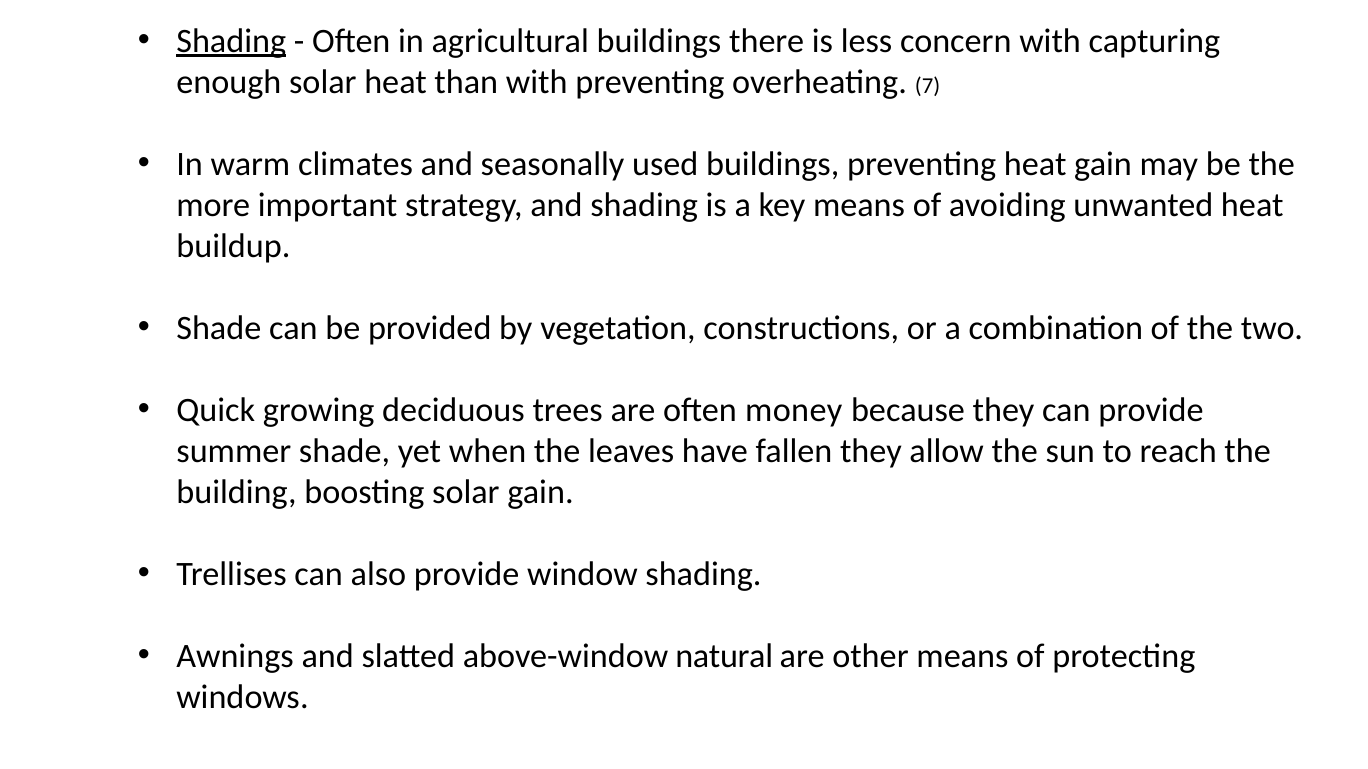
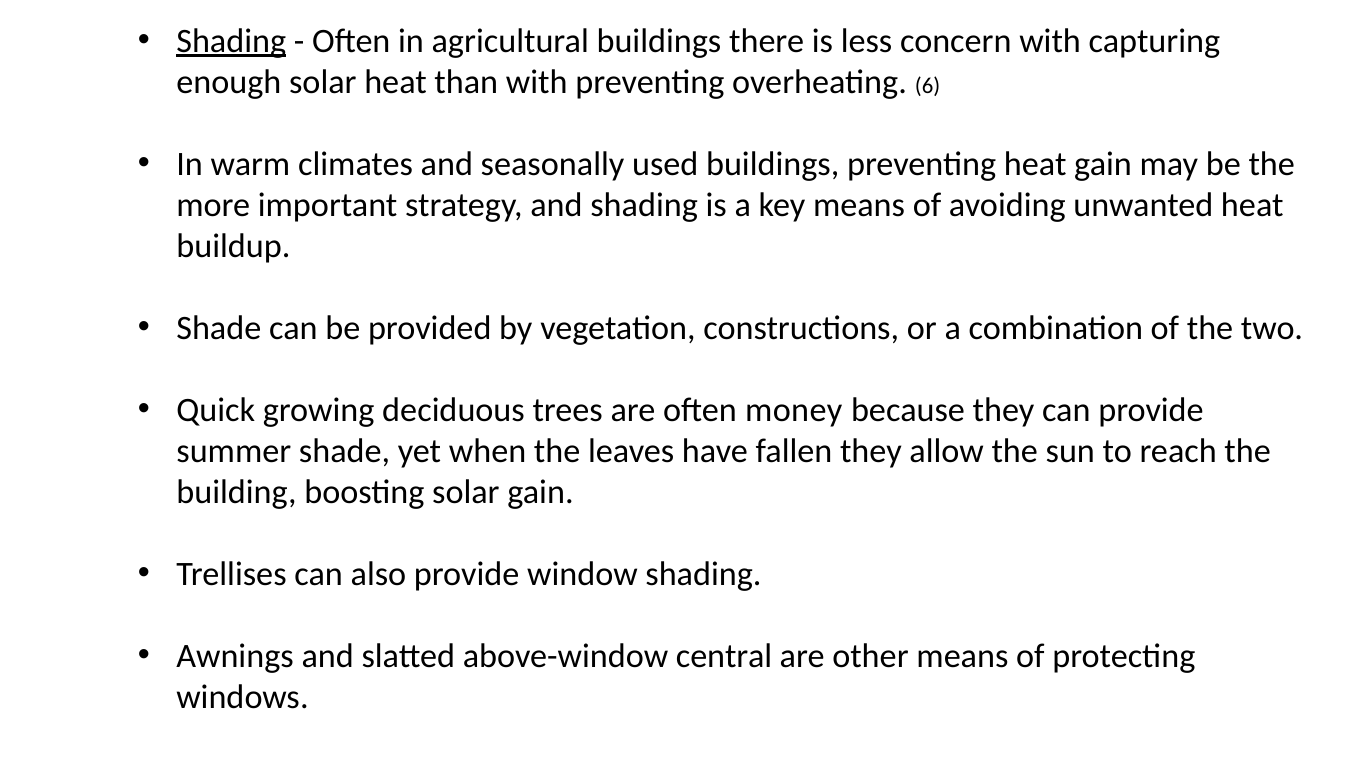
7: 7 -> 6 (928, 86)
natural: natural -> central (724, 657)
